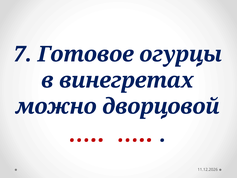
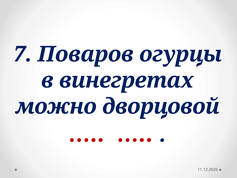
Готовое: Готовое -> Поваров (86, 54)
